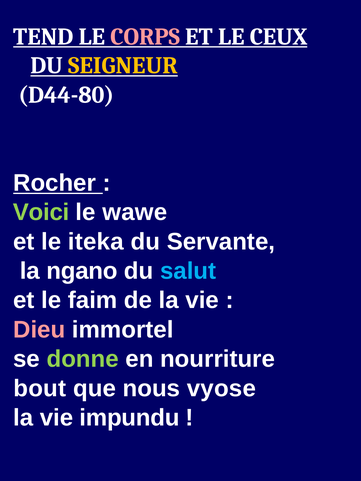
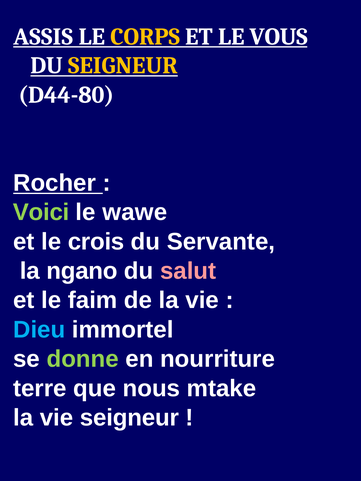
TEND: TEND -> ASSIS (43, 37)
CORPS colour: pink -> yellow (145, 37)
CEUX: CEUX -> VOUS (279, 37)
iteka: iteka -> crois (96, 242)
salut colour: light blue -> pink (188, 271)
Dieu colour: pink -> light blue (39, 330)
bout: bout -> terre (40, 389)
vyose: vyose -> mtake (221, 389)
vie impundu: impundu -> seigneur (129, 418)
